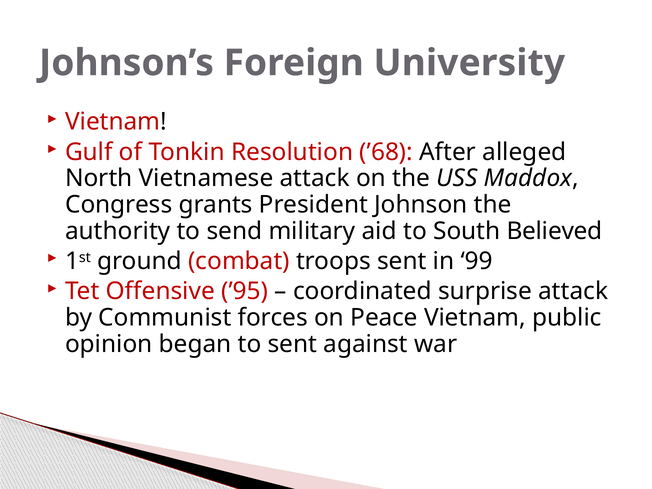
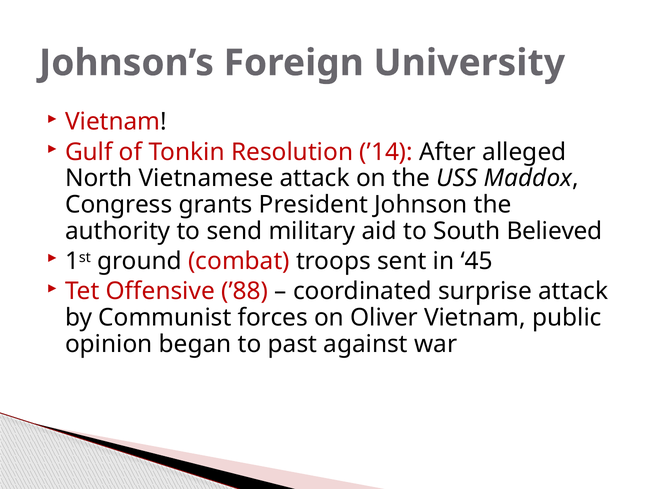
’68: ’68 -> ’14 (386, 152)
99: 99 -> 45 (477, 261)
’95: ’95 -> ’88 (245, 291)
Peace: Peace -> Oliver (384, 318)
to sent: sent -> past (292, 344)
